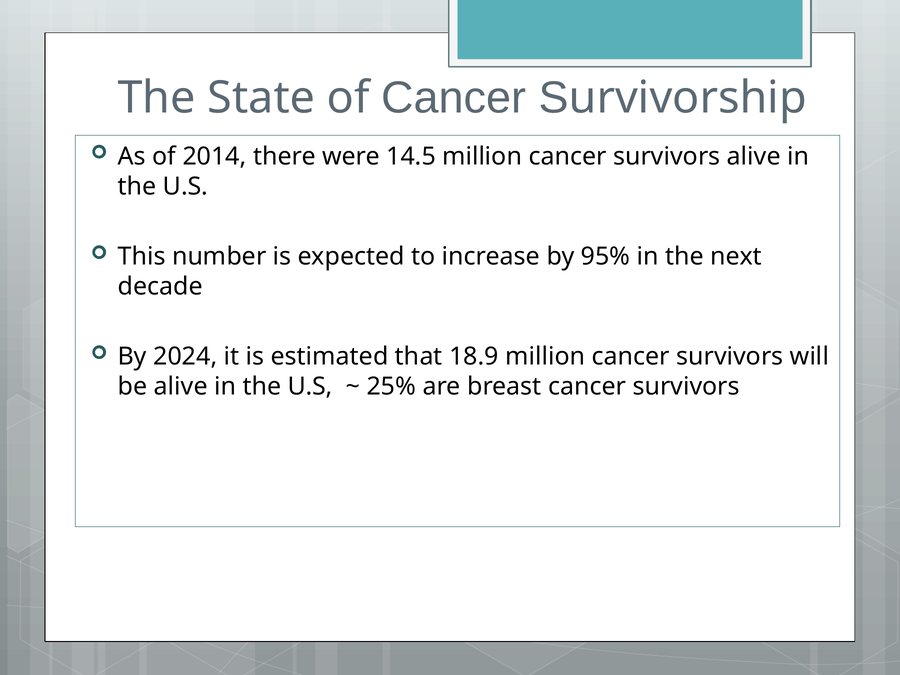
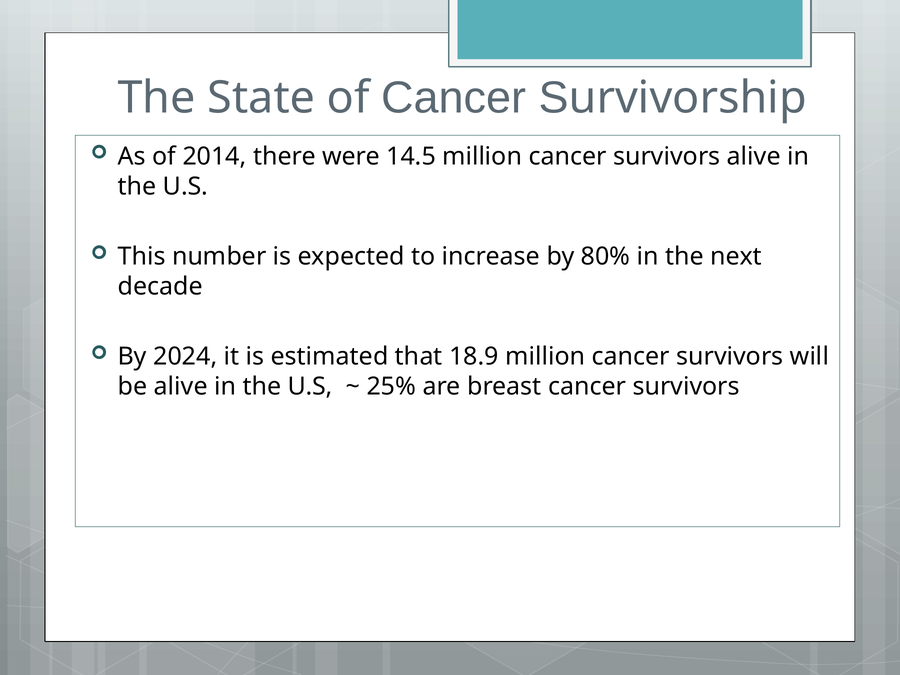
95%: 95% -> 80% (605, 256)
